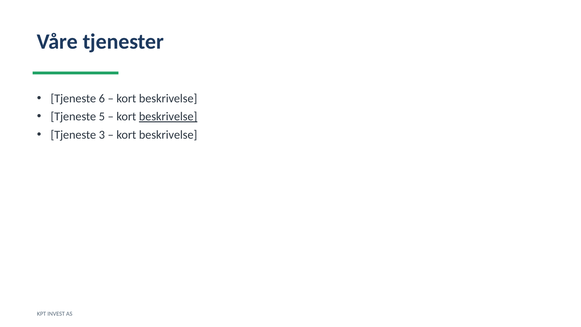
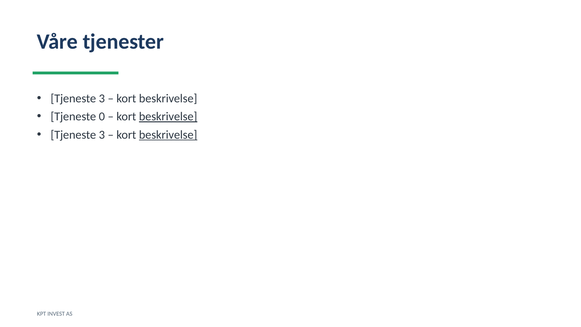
6: 6 -> 3 (102, 98)
5: 5 -> 0 (102, 117)
beskrivelse underline: none -> present (168, 135)
